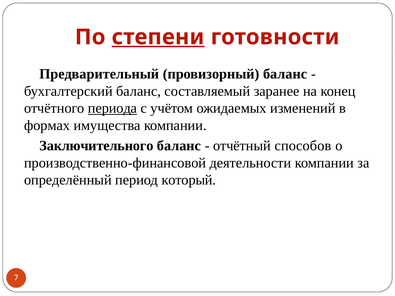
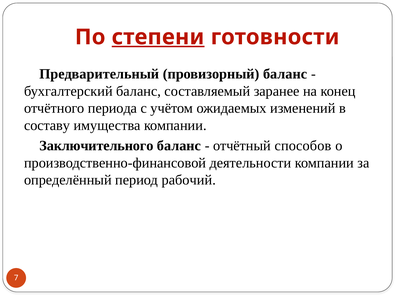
периода underline: present -> none (112, 108)
формах: формах -> составу (47, 126)
который: который -> рабочий (189, 180)
